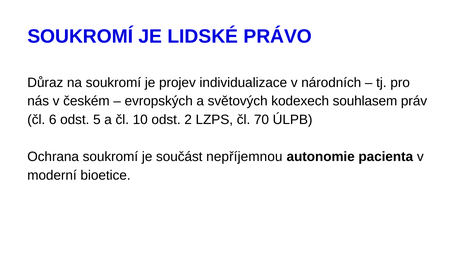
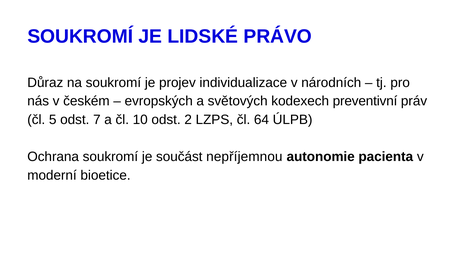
souhlasem: souhlasem -> preventivní (365, 101)
6: 6 -> 5 (53, 119)
5: 5 -> 7 (97, 119)
70: 70 -> 64 (261, 119)
